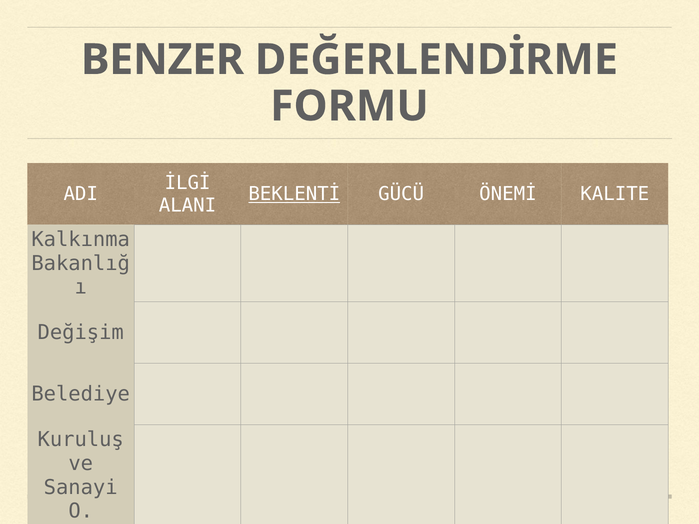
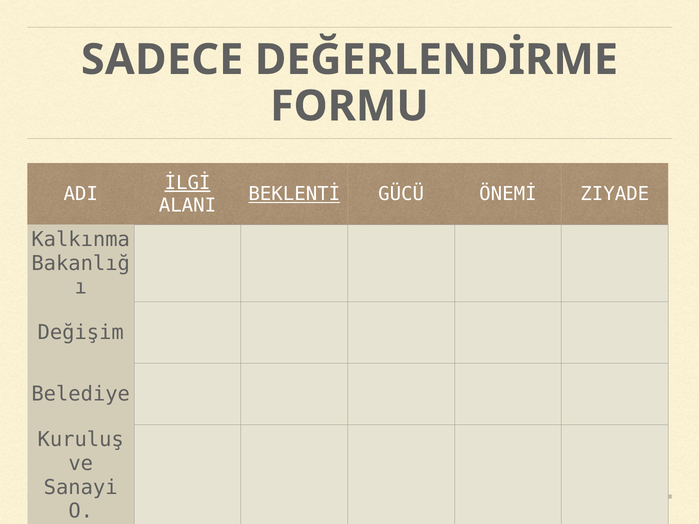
BENZER: BENZER -> SADECE (162, 60)
İLGİ underline: none -> present (188, 183)
KALITE: KALITE -> ZIYADE (615, 194)
